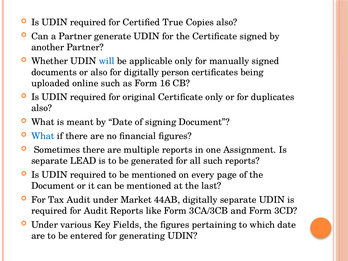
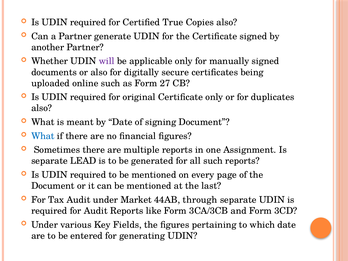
will colour: blue -> purple (107, 61)
person: person -> secure (175, 72)
16: 16 -> 27 (165, 83)
44AB digitally: digitally -> through (200, 200)
